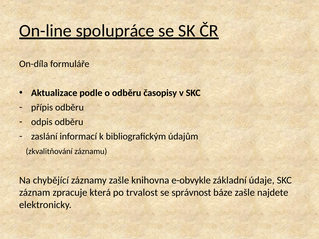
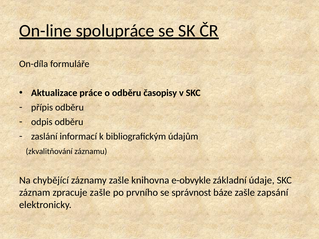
podle: podle -> práce (91, 93)
zpracuje která: která -> zašle (100, 193)
trvalost: trvalost -> prvního (142, 193)
najdete: najdete -> zapsání (273, 193)
